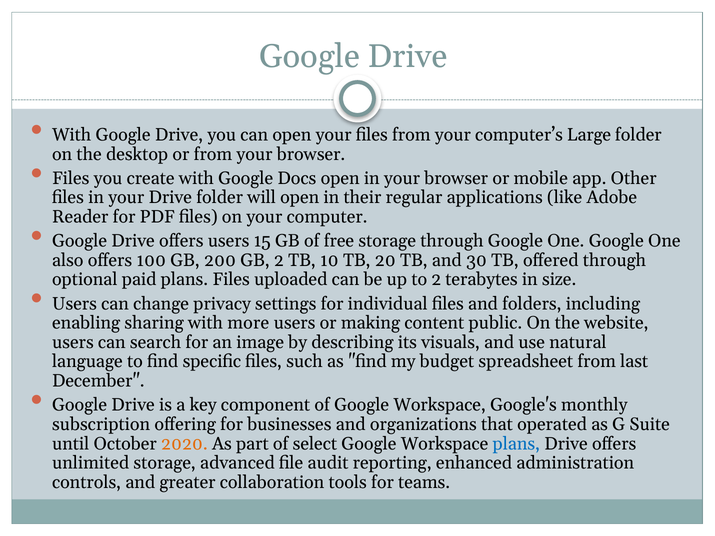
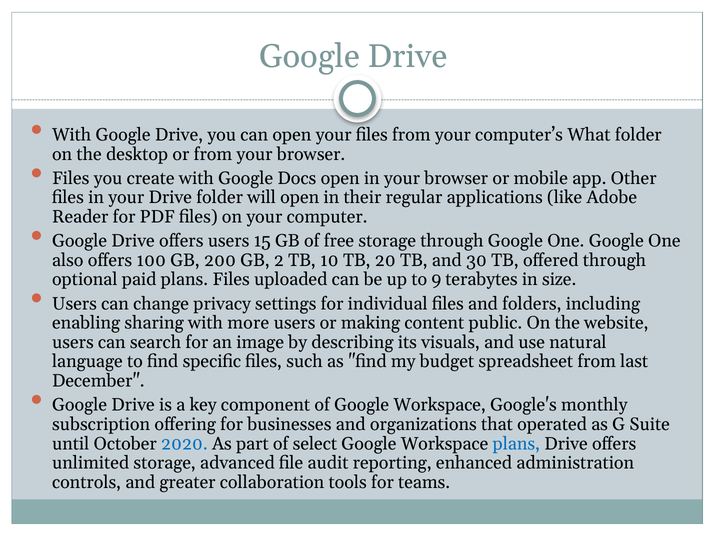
Large: Large -> What (589, 135)
to 2: 2 -> 9 (436, 280)
2020 colour: orange -> blue (184, 444)
